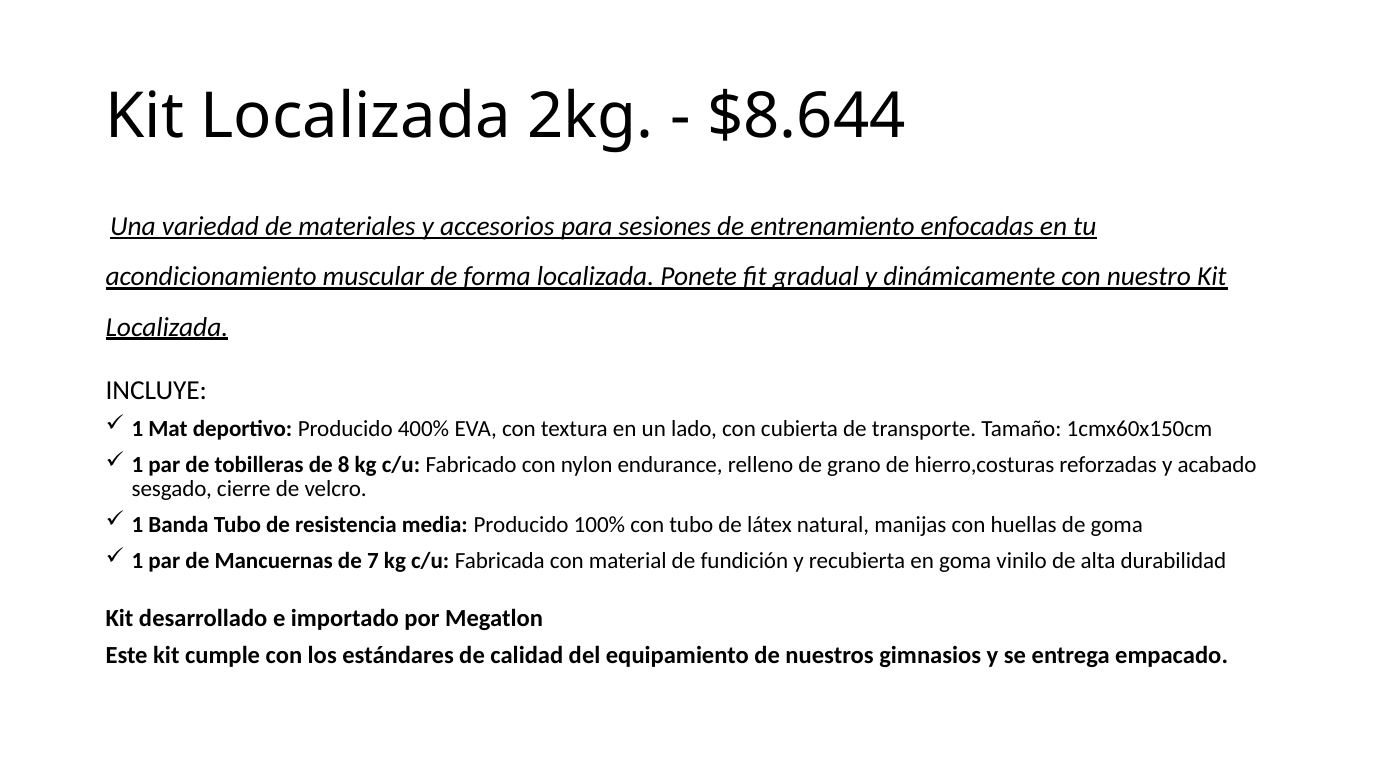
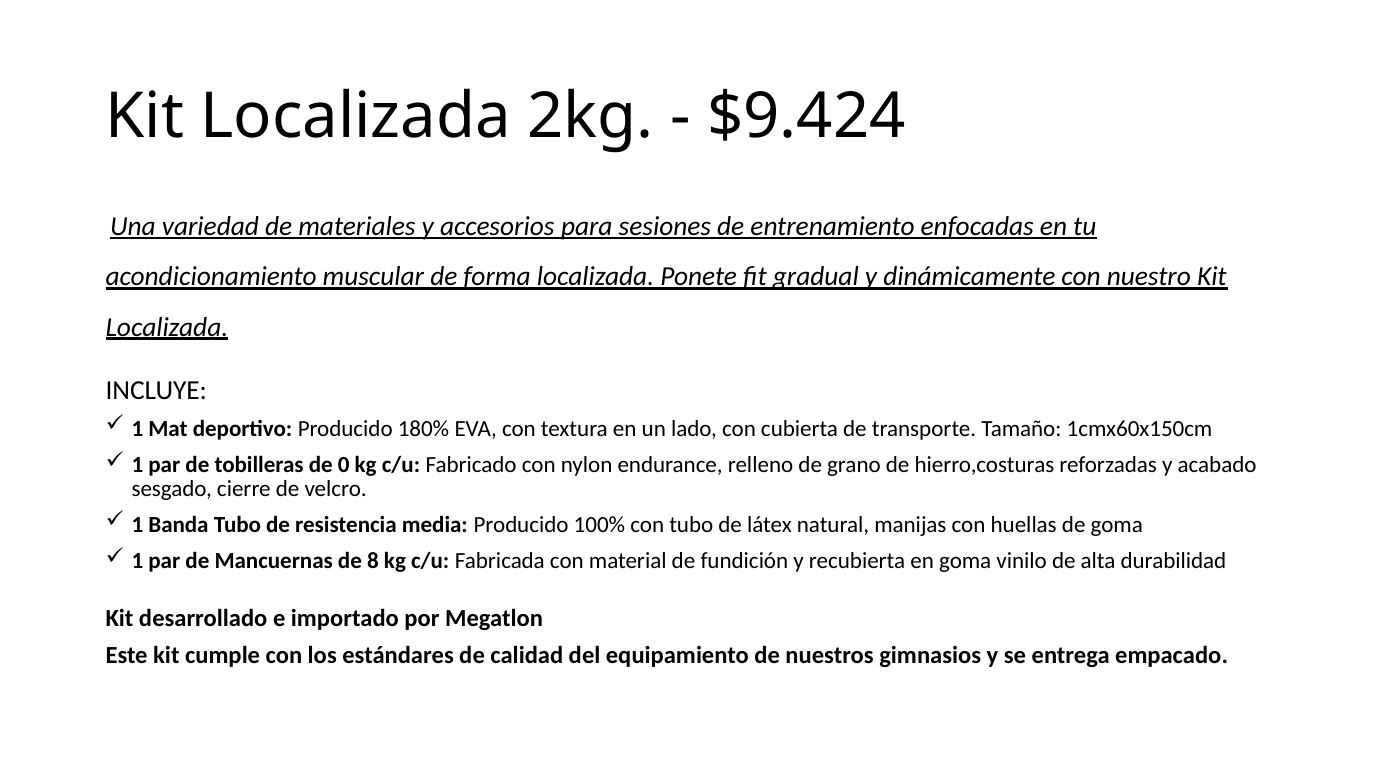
$8.644: $8.644 -> $9.424 (806, 116)
400%: 400% -> 180% (424, 429)
8: 8 -> 0 (344, 465)
7: 7 -> 8 (373, 561)
